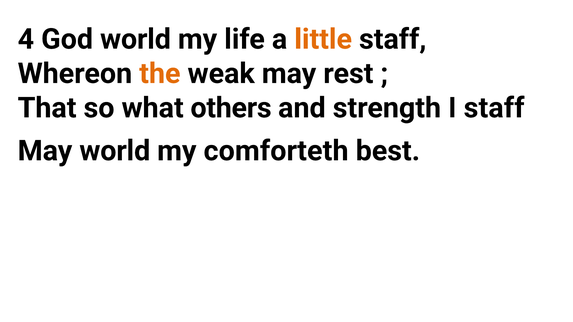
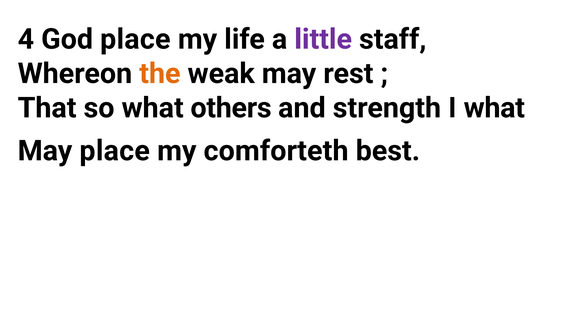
God world: world -> place (135, 39)
little colour: orange -> purple (323, 39)
I staff: staff -> what (494, 108)
May world: world -> place (115, 151)
